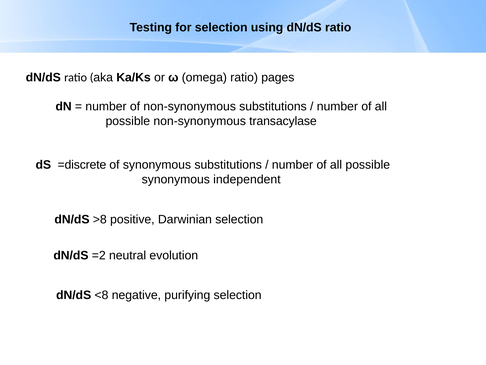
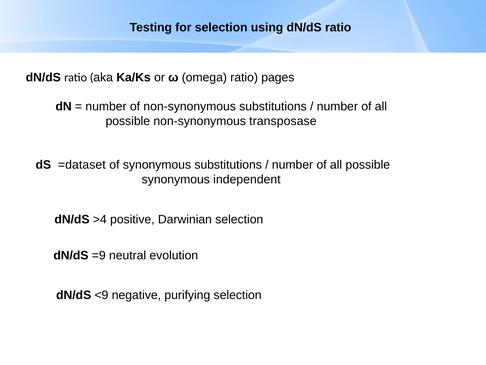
transacylase: transacylase -> transposase (283, 121)
=discrete: =discrete -> =dataset (82, 165)
>8: >8 -> >4 (100, 219)
=2: =2 -> =9 (99, 255)
<8: <8 -> <9 (101, 295)
